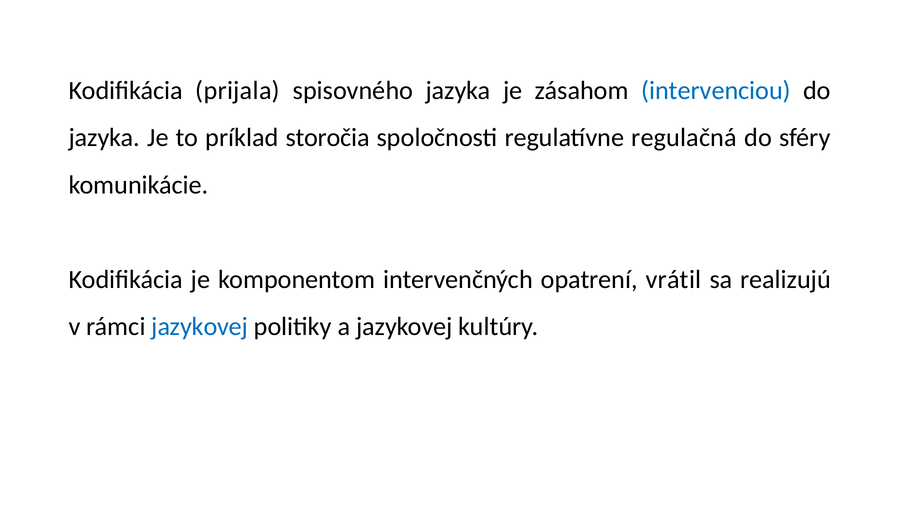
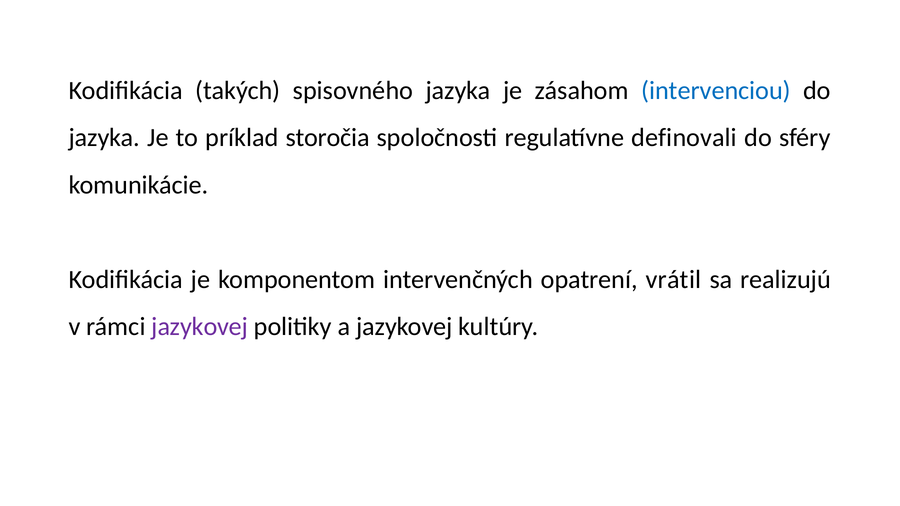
prijala: prijala -> takých (238, 90)
regulačná: regulačná -> definovali (684, 138)
jazykovej colour: blue -> purple (200, 327)
